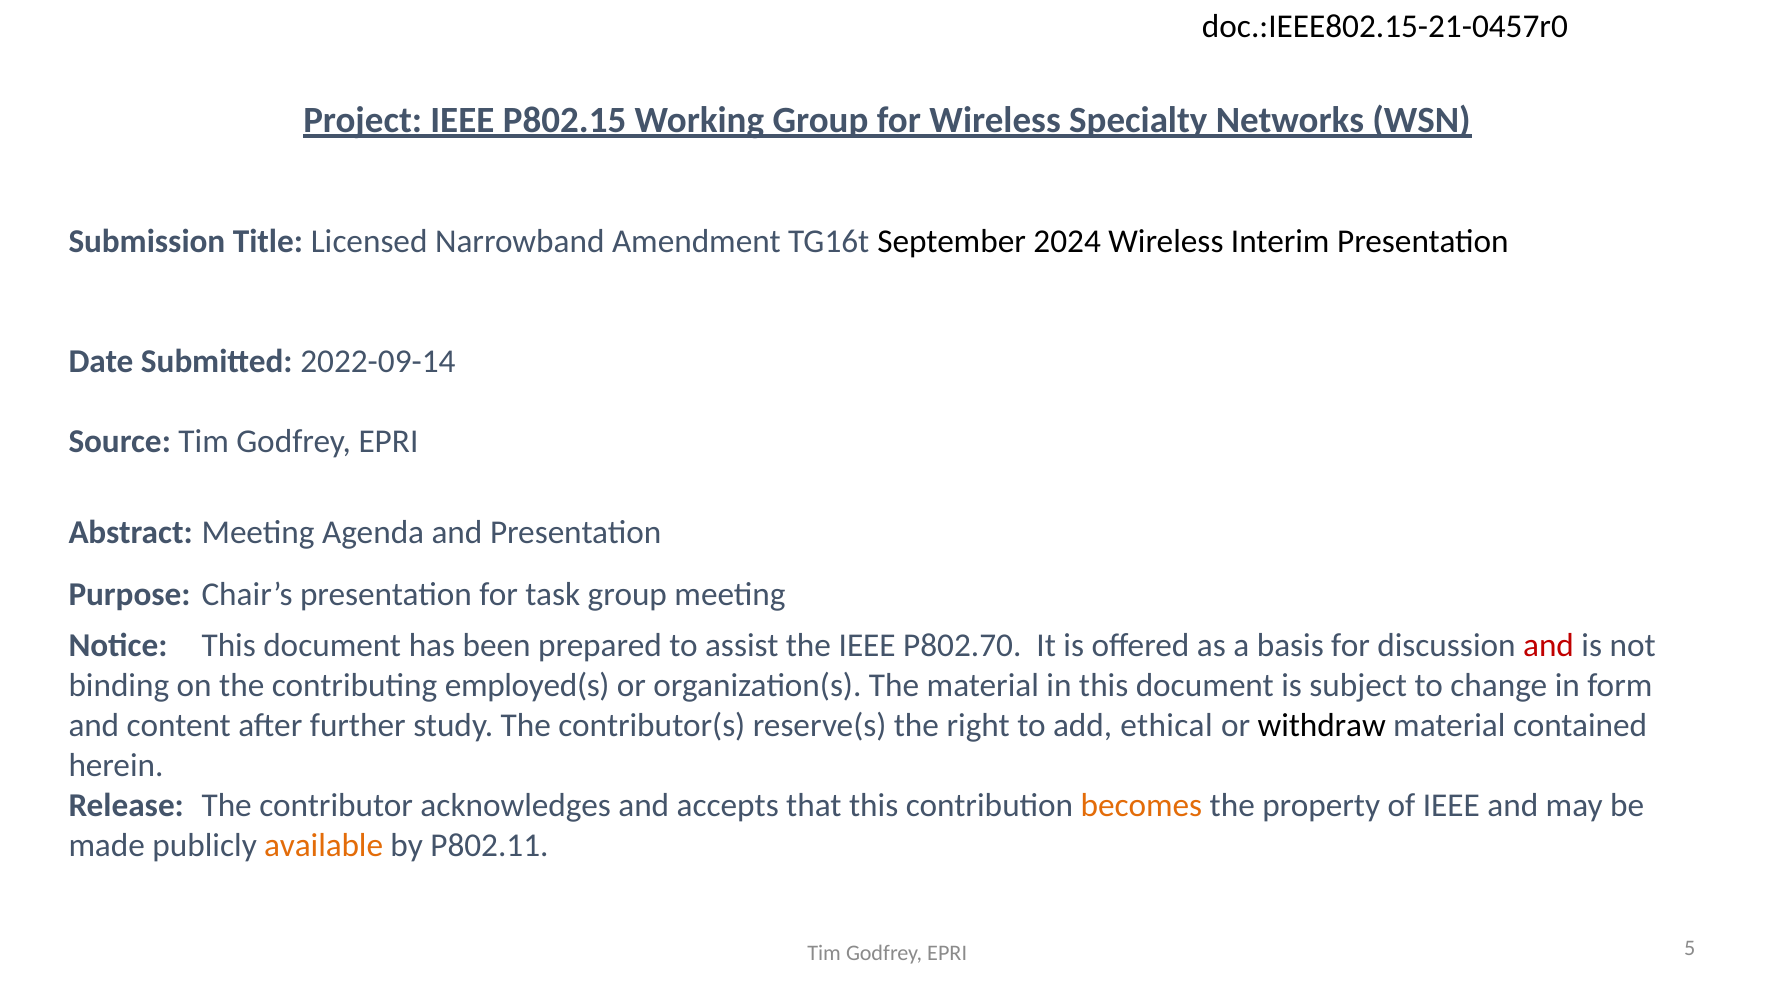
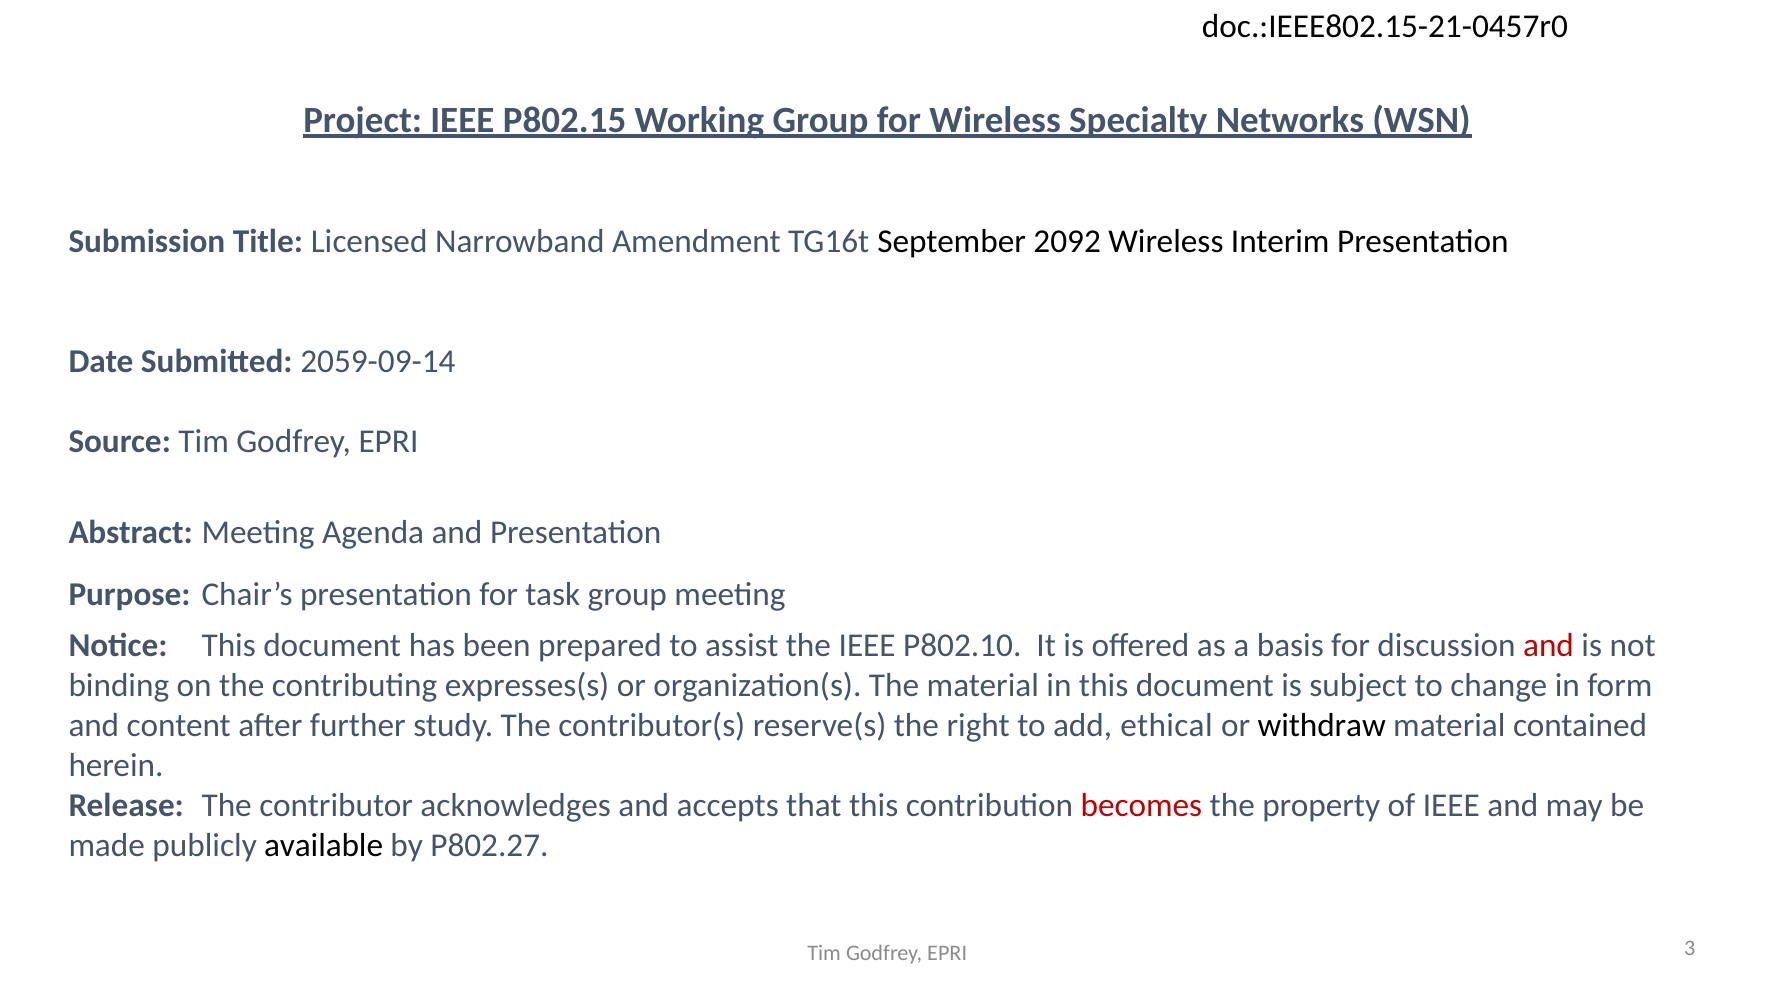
2024: 2024 -> 2092 (1067, 242)
2022-09-14: 2022-09-14 -> 2059-09-14 (378, 362)
P802.70: P802.70 -> P802.10 (962, 646)
employed(s: employed(s -> expresses(s (527, 686)
becomes colour: orange -> red (1141, 805)
available colour: orange -> black (324, 845)
P802.11: P802.11 -> P802.27 (489, 845)
5: 5 -> 3 (1690, 949)
